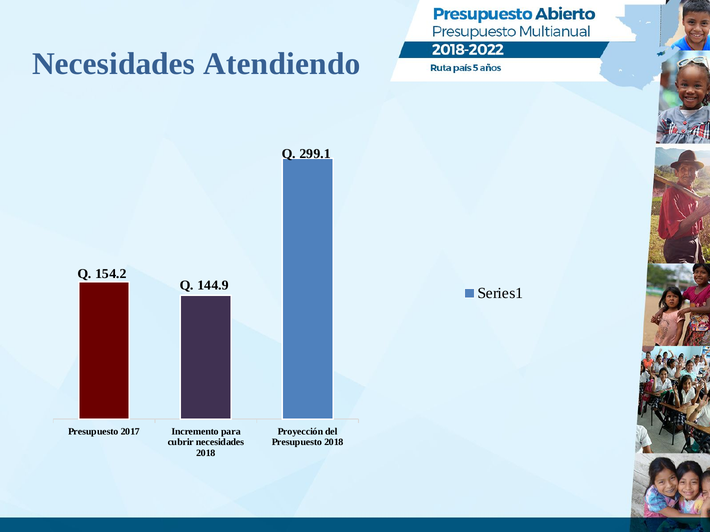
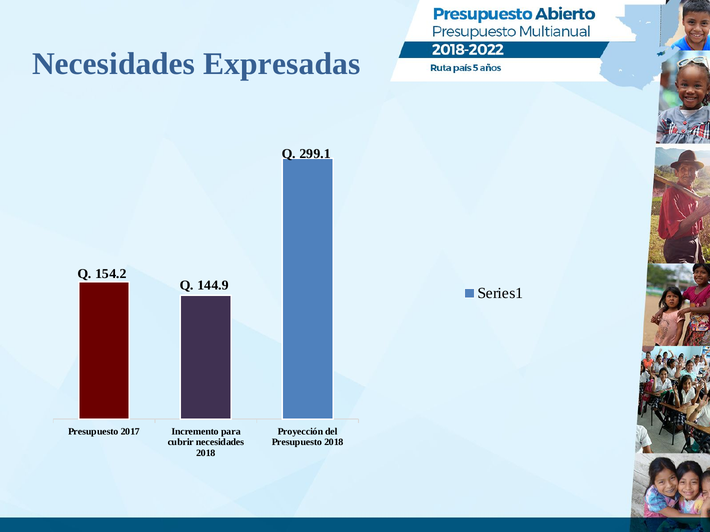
Atendiendo: Atendiendo -> Expresadas (282, 64)
